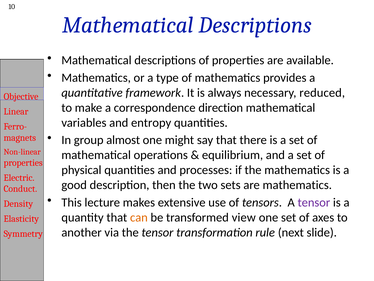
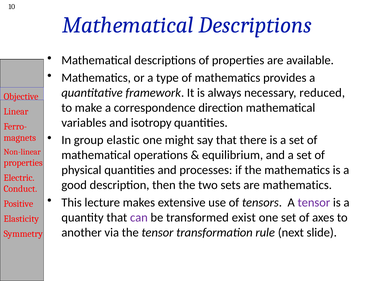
entropy: entropy -> isotropy (151, 122)
almost: almost -> elastic (123, 140)
Density: Density -> Positive (18, 204)
can colour: orange -> purple (139, 217)
view: view -> exist (244, 217)
